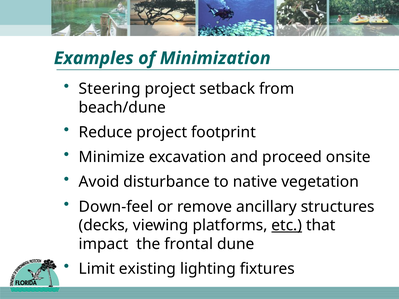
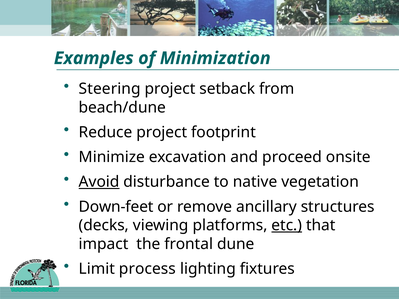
Avoid underline: none -> present (99, 182)
Down-feel: Down-feel -> Down-feet (116, 207)
existing: existing -> process (147, 269)
